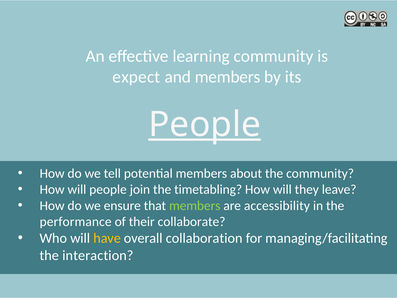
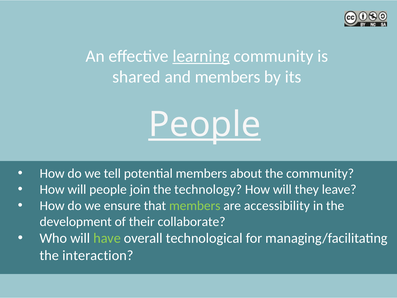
learning underline: none -> present (201, 56)
expect: expect -> shared (136, 77)
timetabling: timetabling -> technology (208, 189)
performance: performance -> development (76, 222)
have colour: yellow -> light green (107, 238)
collaboration: collaboration -> technological (204, 238)
